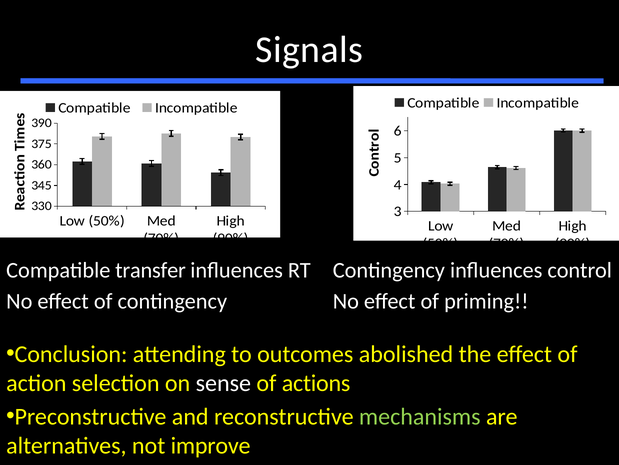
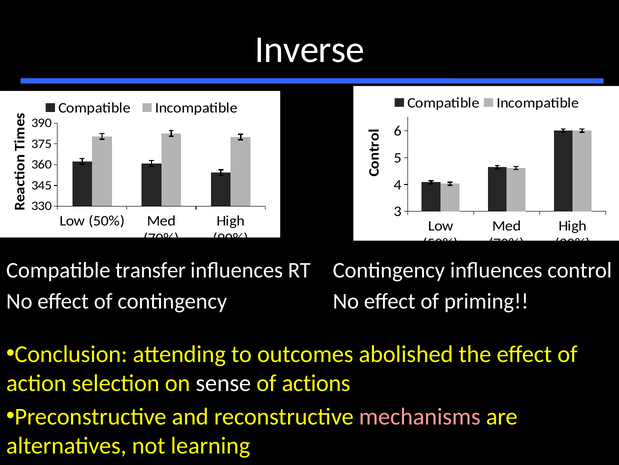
Signals: Signals -> Inverse (310, 50)
mechanisms colour: light green -> pink (420, 416)
improve: improve -> learning (210, 445)
